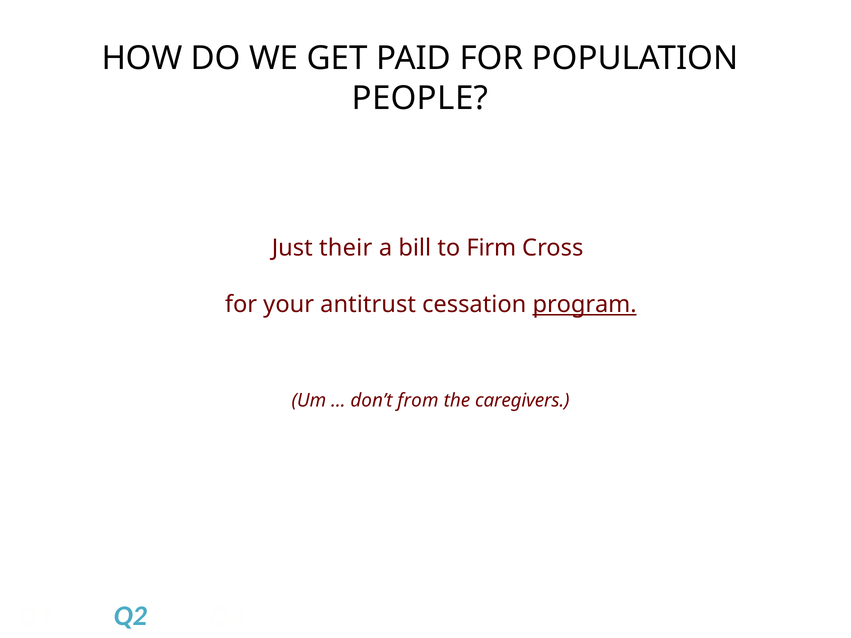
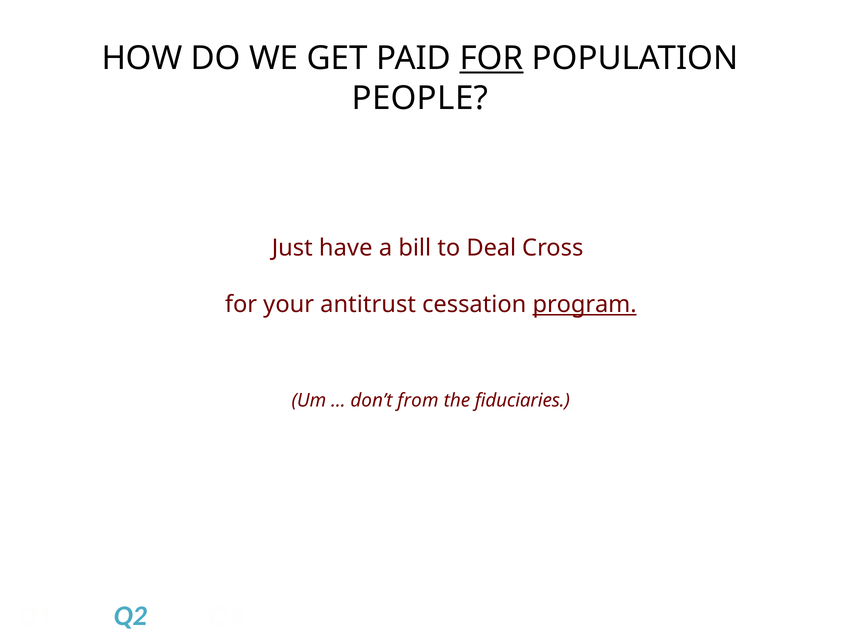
FOR underline: none -> present (491, 59)
their: their -> have (346, 248)
Firm: Firm -> Deal (491, 248)
caregivers: caregivers -> fiduciaries (522, 401)
